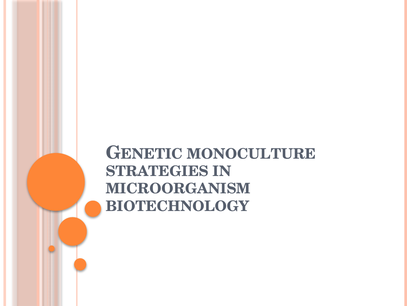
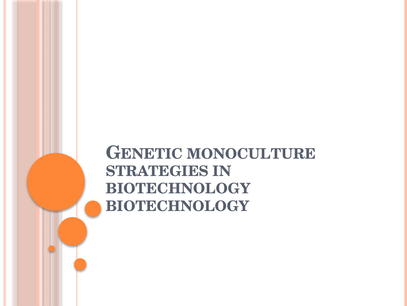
MICROORGANISM: MICROORGANISM -> BIOTECHNOLOGY (178, 188)
